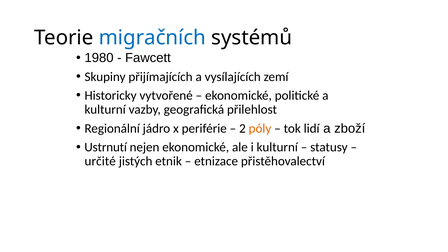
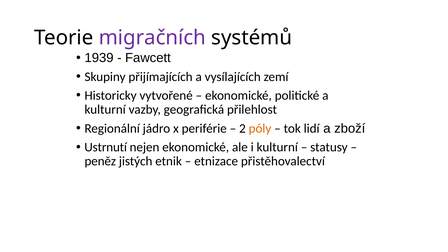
migračních colour: blue -> purple (152, 38)
1980: 1980 -> 1939 (99, 58)
určité: určité -> peněz (100, 161)
